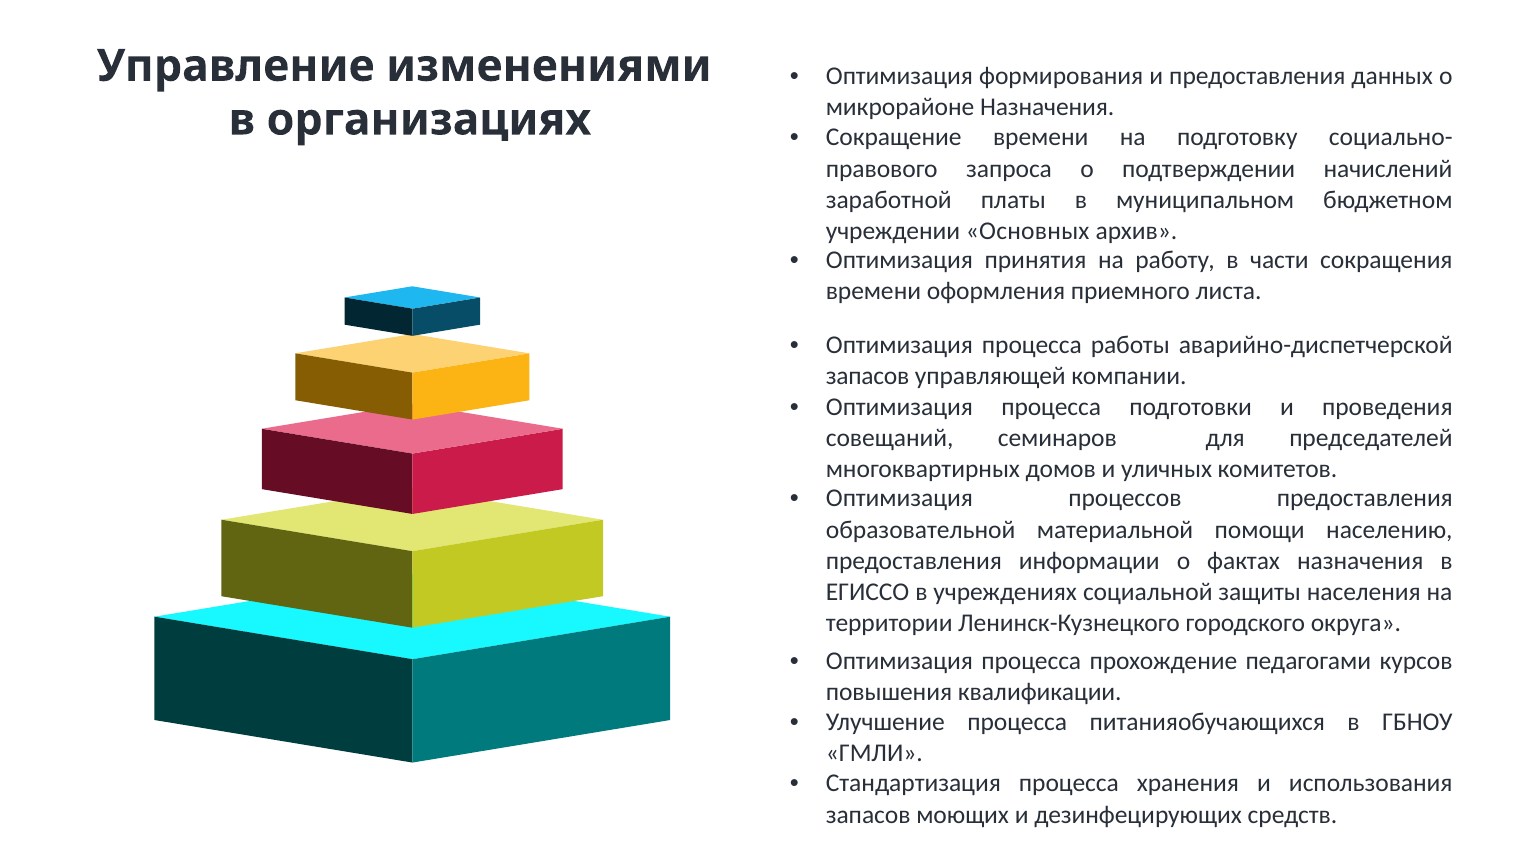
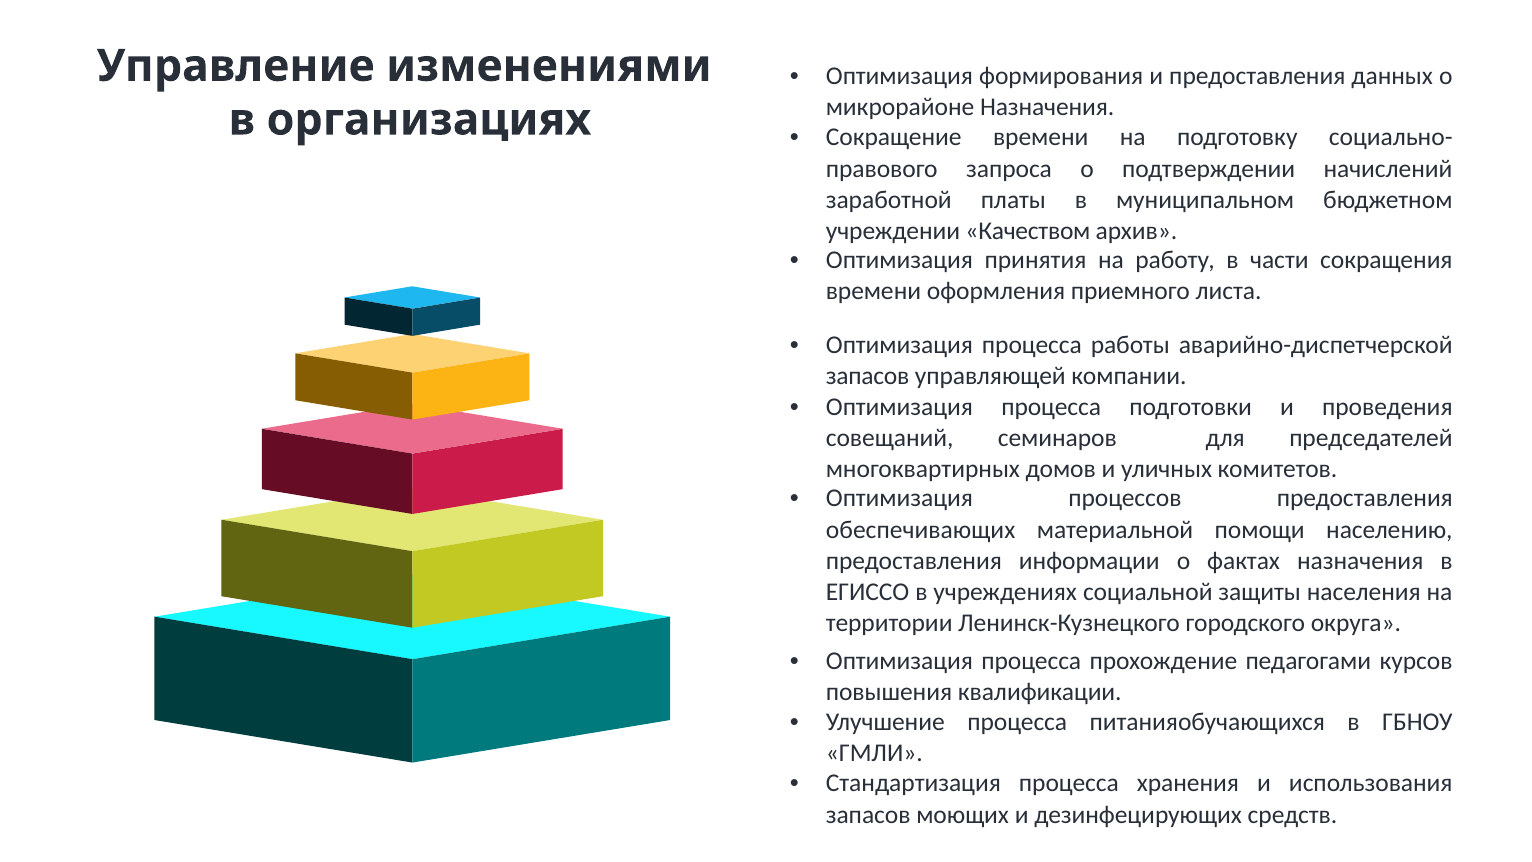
Основных: Основных -> Качеством (1028, 231)
образовательной: образовательной -> обеспечивающих (921, 530)
